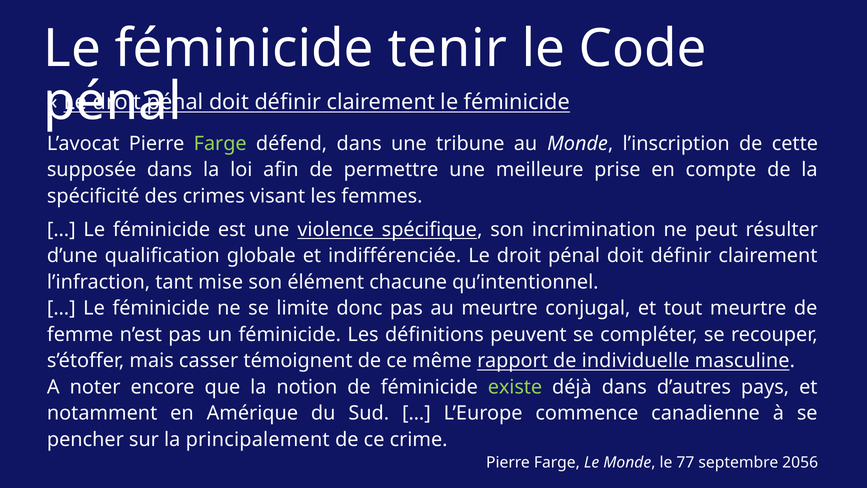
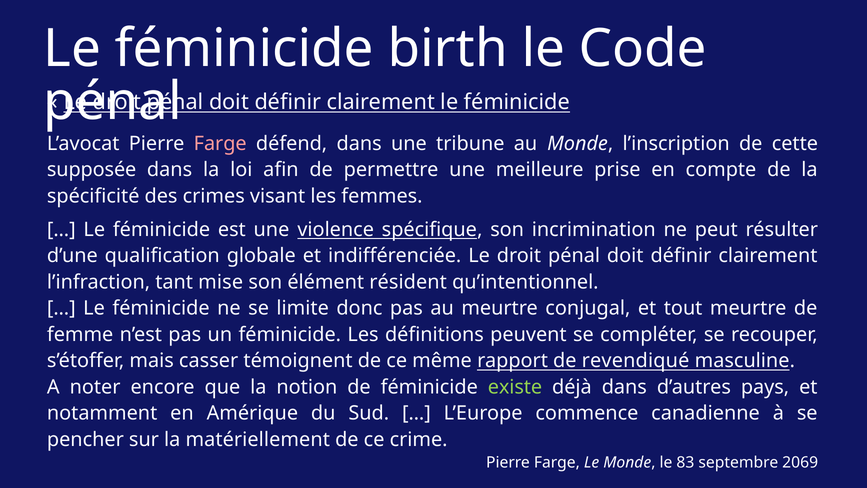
tenir: tenir -> birth (448, 49)
Farge colour: light green -> pink (220, 144)
chacune: chacune -> résident (408, 282)
individuelle: individuelle -> revendiqué (636, 361)
principalement: principalement -> matériellement (258, 439)
77: 77 -> 83 (685, 462)
2056: 2056 -> 2069 (800, 462)
